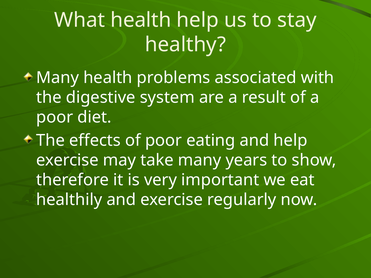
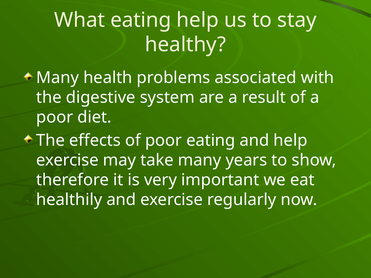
What health: health -> eating (141, 20)
